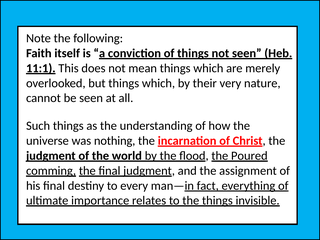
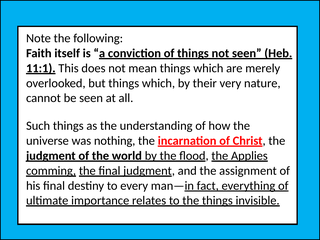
Poured: Poured -> Applies (249, 156)
